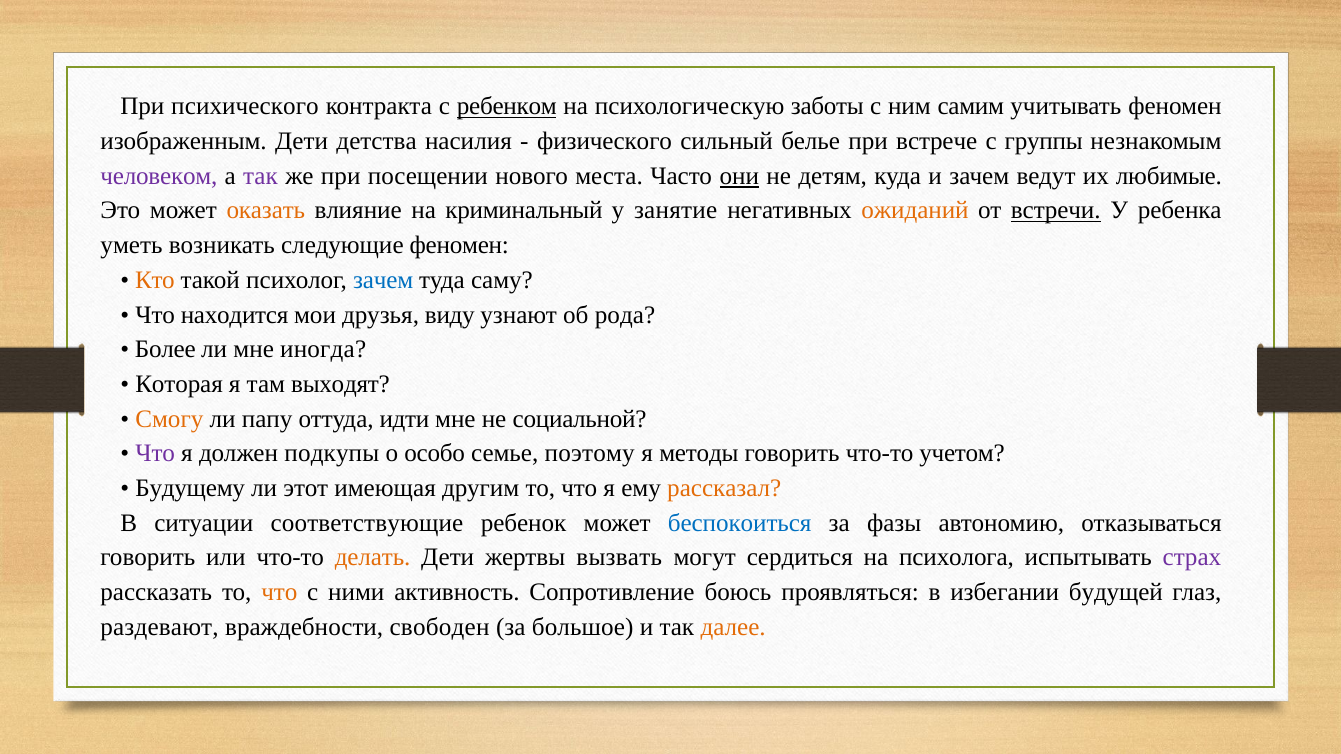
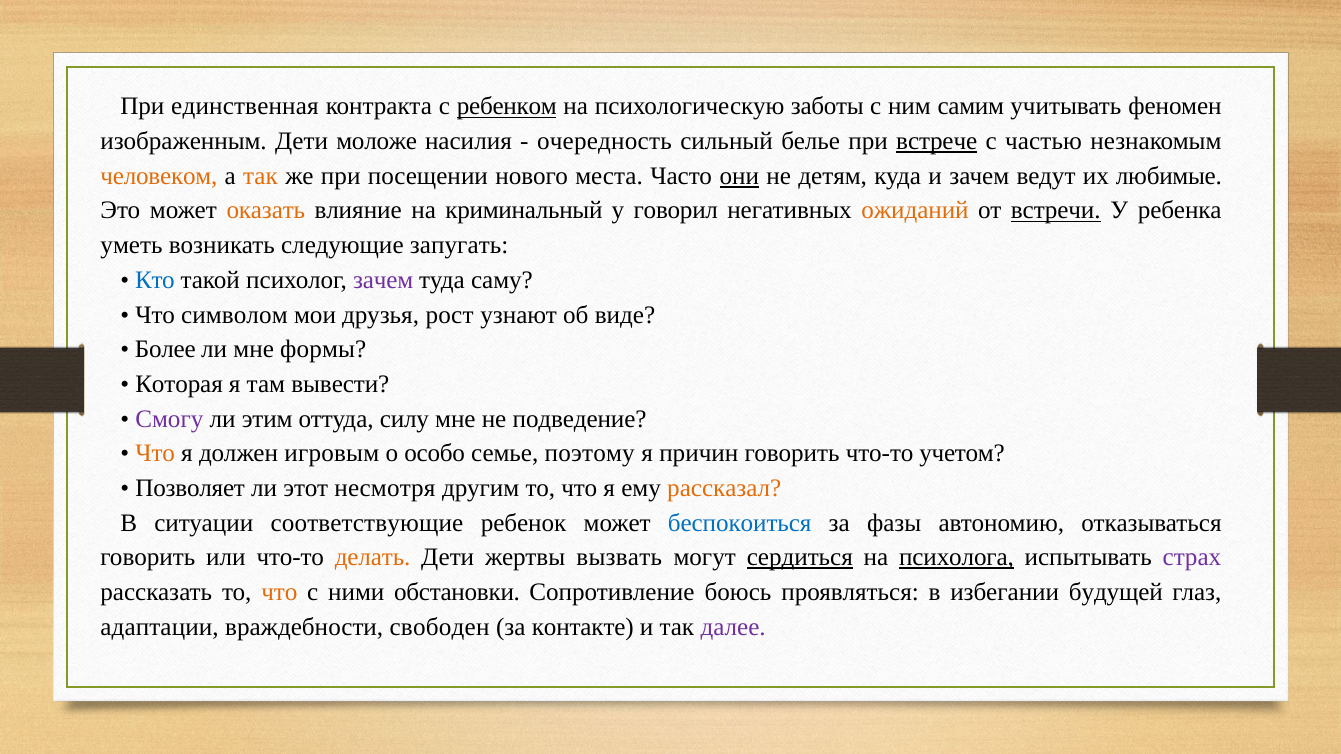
психического: психического -> единственная (245, 107)
детства: детства -> моложе (377, 141)
физического: физического -> очередность (604, 141)
встрече underline: none -> present (937, 141)
группы: группы -> частью (1044, 141)
человеком colour: purple -> orange (159, 176)
так colour: purple -> orange (260, 176)
занятие: занятие -> говорил (676, 211)
следующие феномен: феномен -> запугать (459, 245)
Кто colour: orange -> blue (155, 280)
зачем colour: blue -> purple (383, 280)
находится: находится -> символом (234, 315)
виду: виду -> рост (450, 315)
рода: рода -> виде (625, 315)
иногда: иногда -> формы (323, 350)
выходят: выходят -> вывести (340, 384)
Смогу colour: orange -> purple (169, 419)
папу: папу -> этим (267, 419)
идти: идти -> силу (404, 419)
социальной: социальной -> подведение (580, 419)
Что colour: purple -> orange (155, 454)
подкупы: подкупы -> игровым (332, 454)
методы: методы -> причин (699, 454)
Будущему: Будущему -> Позволяет (190, 488)
имеющая: имеющая -> несмотря (385, 488)
сердиться underline: none -> present (800, 558)
психолога underline: none -> present (957, 558)
активность: активность -> обстановки (457, 592)
раздевают: раздевают -> адаптации (160, 627)
большое: большое -> контакте (583, 627)
далее colour: orange -> purple (733, 627)
